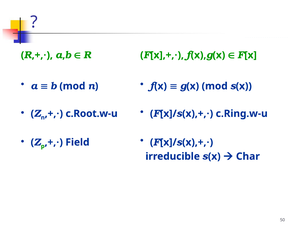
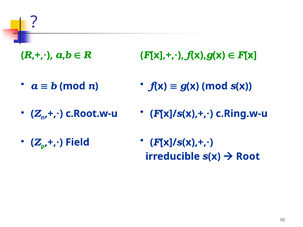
Char: Char -> Root (248, 157)
